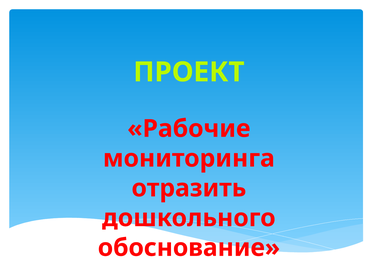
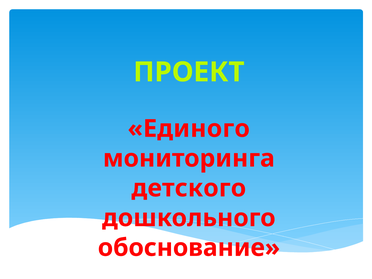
Рабочие: Рабочие -> Единого (189, 129)
отразить: отразить -> детского (189, 188)
